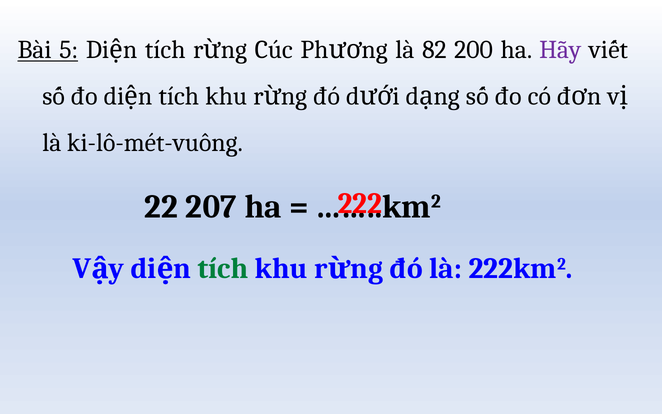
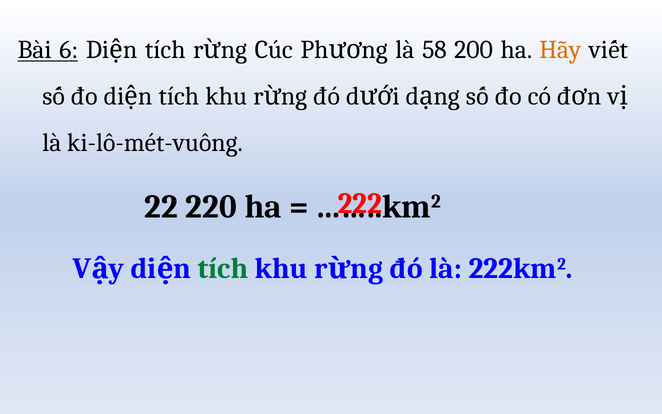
5: 5 -> 6 (69, 50)
82: 82 -> 58 (434, 50)
Hãy colour: purple -> orange (560, 50)
207: 207 -> 220 (211, 207)
